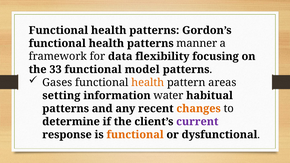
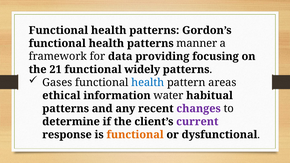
flexibility: flexibility -> providing (162, 56)
33: 33 -> 21 (56, 70)
model: model -> widely (142, 70)
health colour: orange -> blue (148, 83)
setting: setting -> ethical (61, 96)
changes colour: orange -> purple (199, 109)
